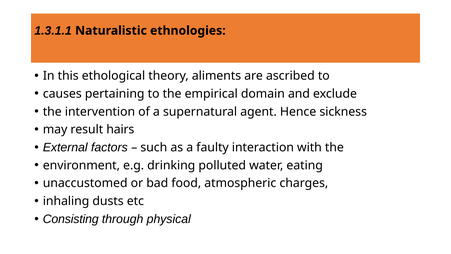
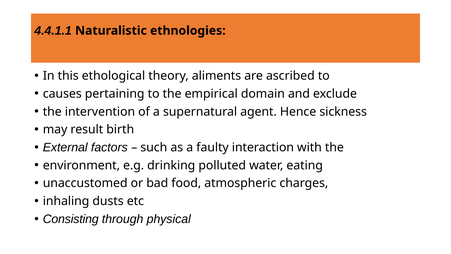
1.3.1.1: 1.3.1.1 -> 4.4.1.1 (53, 31)
hairs: hairs -> birth (120, 129)
